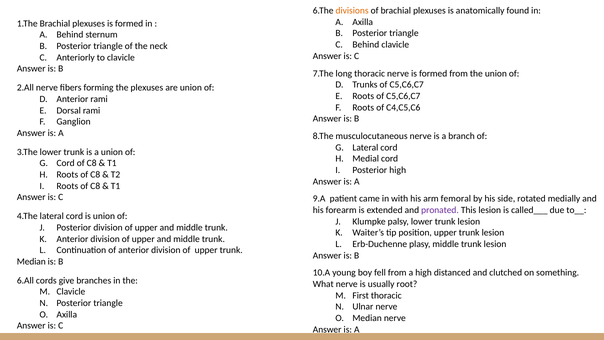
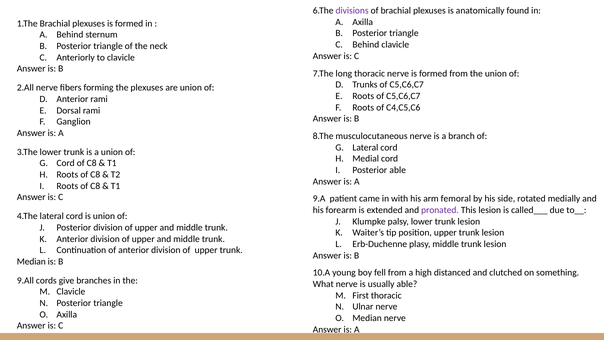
divisions colour: orange -> purple (352, 11)
Posterior high: high -> able (398, 170)
6.All: 6.All -> 9.All (25, 280)
usually root: root -> able (407, 284)
